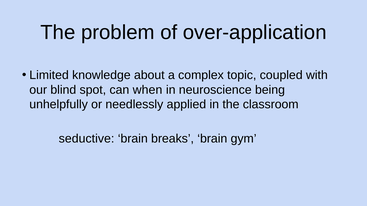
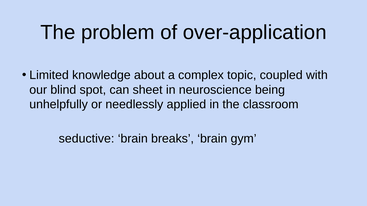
when: when -> sheet (148, 90)
